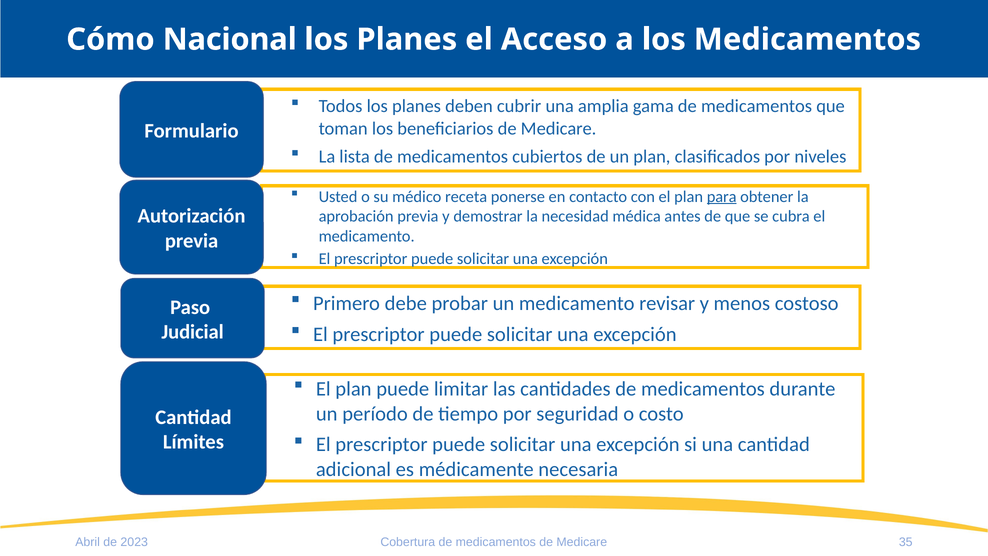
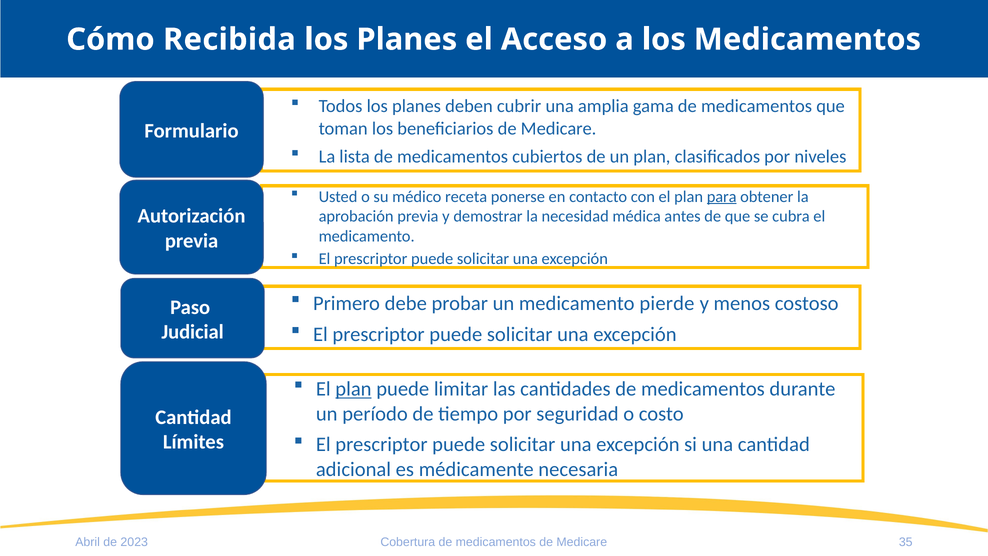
Nacional: Nacional -> Recibida (229, 39)
revisar: revisar -> pierde (667, 303)
plan underline: none -> present (353, 389)
